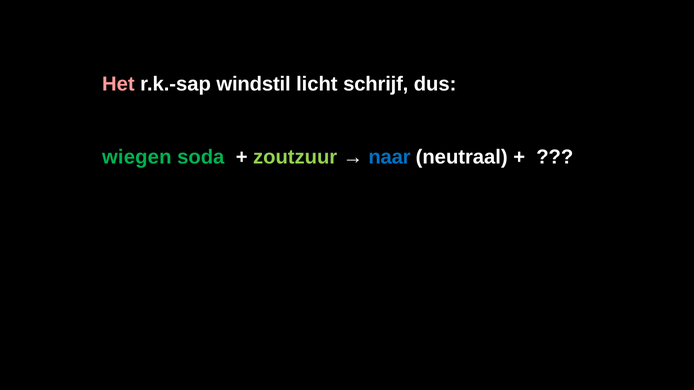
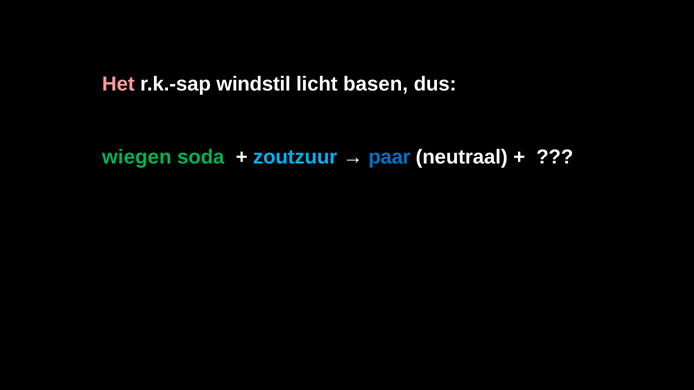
schrijf: schrijf -> basen (376, 84)
zoutzuur colour: light green -> light blue (295, 157)
naar: naar -> paar (390, 157)
